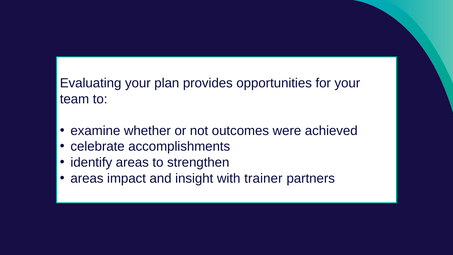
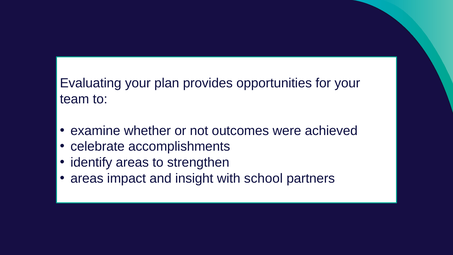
trainer: trainer -> school (263, 178)
